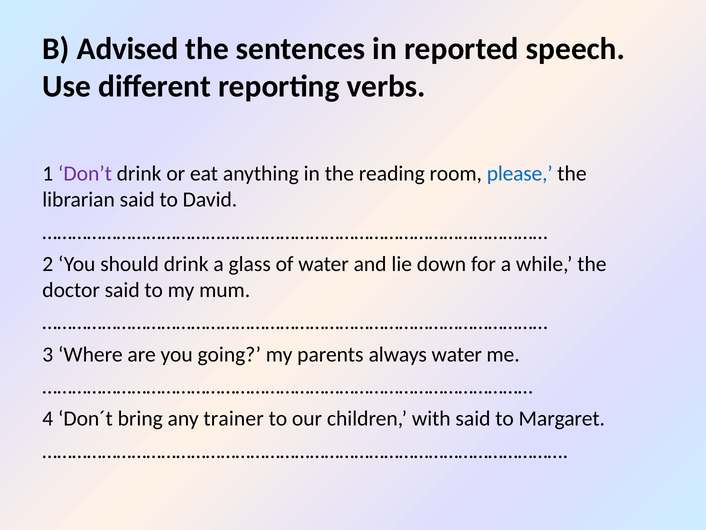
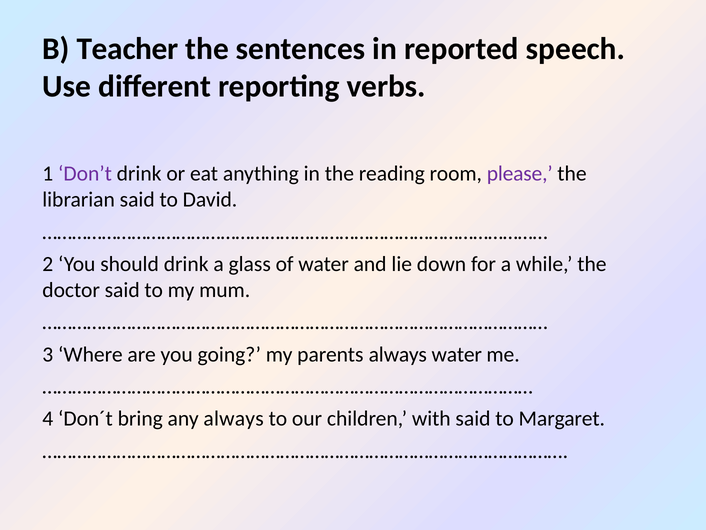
Advised: Advised -> Teacher (128, 49)
please colour: blue -> purple (520, 174)
any trainer: trainer -> always (234, 418)
